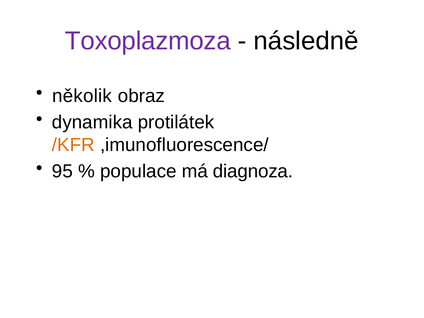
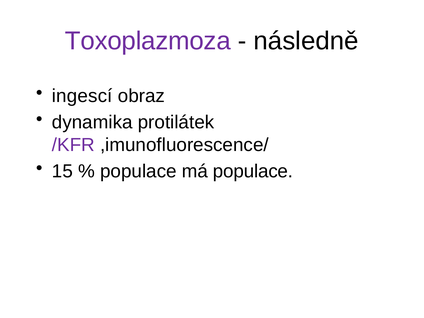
několik: několik -> ingescí (82, 96)
/KFR colour: orange -> purple (73, 145)
95: 95 -> 15 (62, 171)
má diagnoza: diagnoza -> populace (253, 171)
